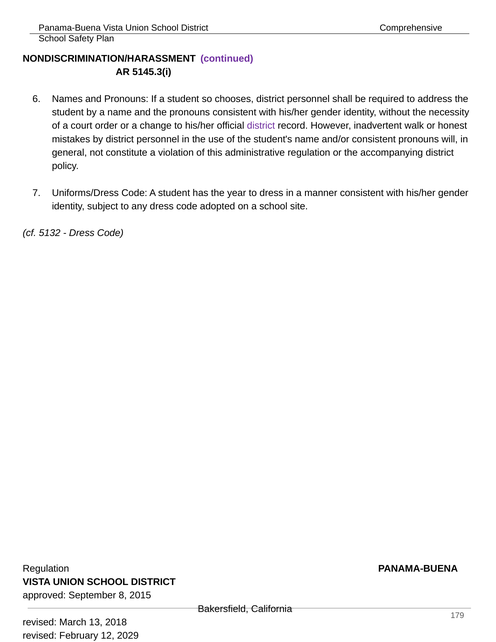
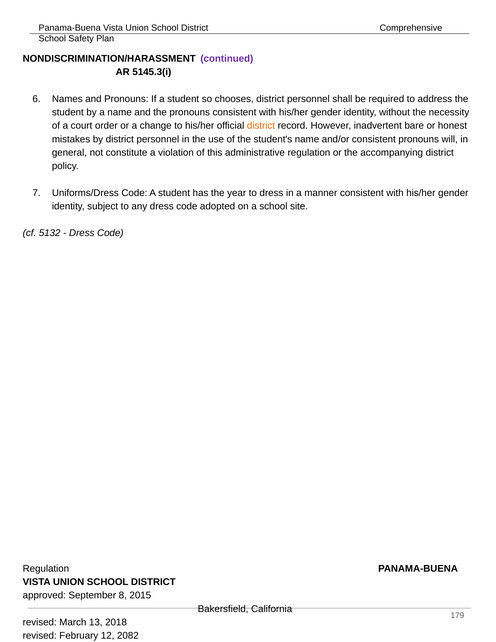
district colour: purple -> orange (261, 126)
walk: walk -> bare (414, 126)
2029: 2029 -> 2082 (128, 636)
